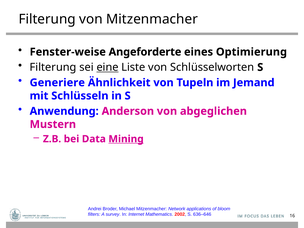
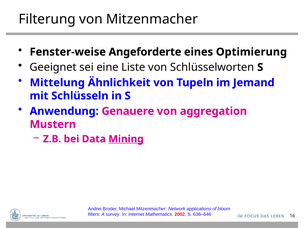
Filterung: Filterung -> Geeignet (53, 67)
eine underline: present -> none (108, 67)
Generiere: Generiere -> Mittelung (57, 83)
Anderson: Anderson -> Genauere (128, 111)
abgeglichen: abgeglichen -> aggregation (213, 111)
